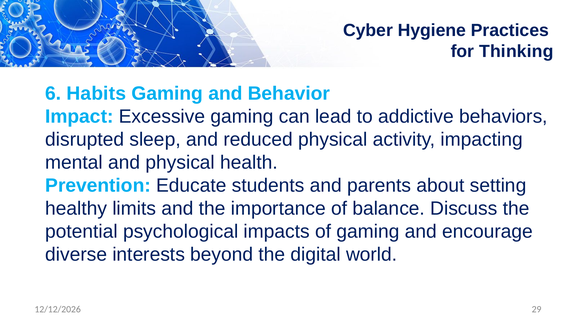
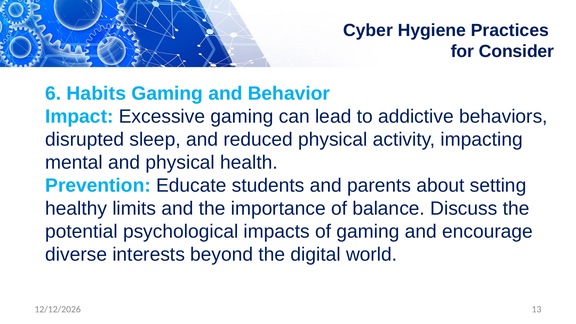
Thinking: Thinking -> Consider (517, 51)
29: 29 -> 13 (537, 309)
